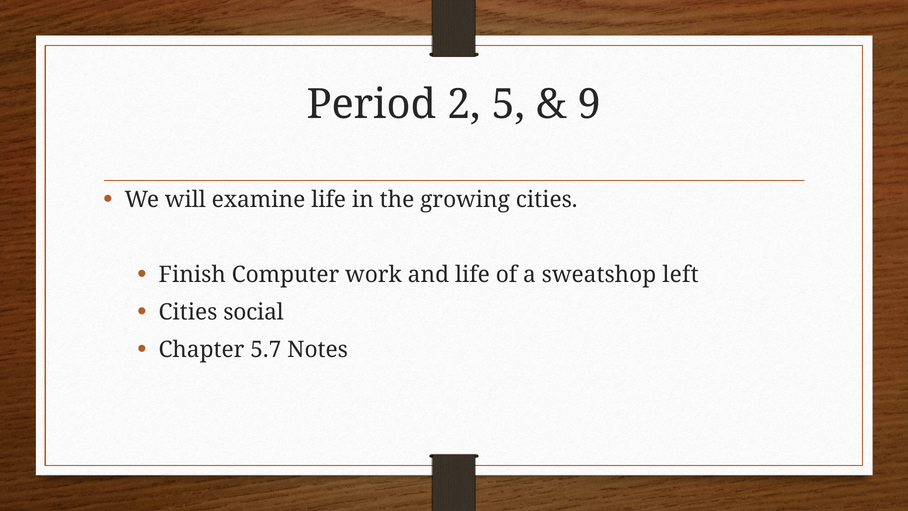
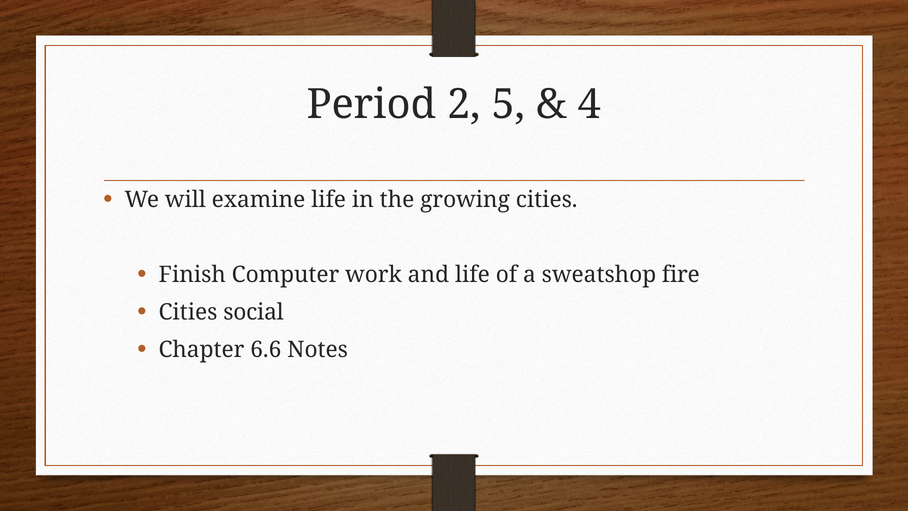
9: 9 -> 4 (589, 104)
left: left -> fire (681, 275)
5.7: 5.7 -> 6.6 (266, 350)
